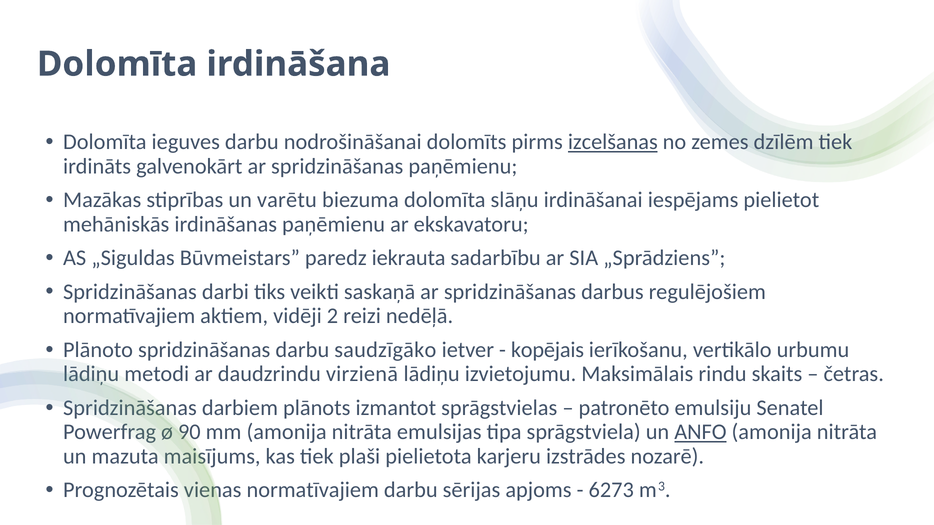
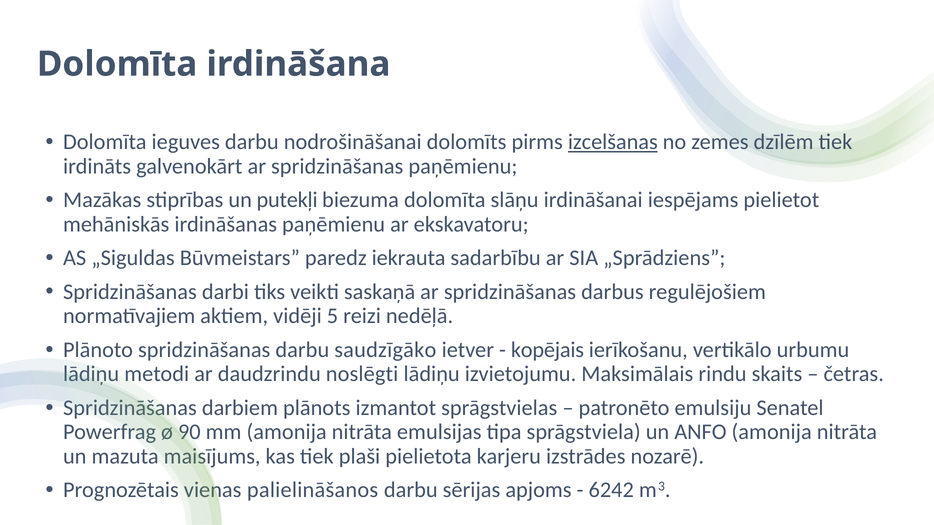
varētu: varētu -> putekļi (287, 200)
2: 2 -> 5 (332, 316)
virzienā: virzienā -> noslēgti (362, 374)
ANFO underline: present -> none (700, 432)
normatīvajiem: normatīvajiem -> palielināšanos (313, 490)
6273: 6273 -> 6242 (611, 490)
